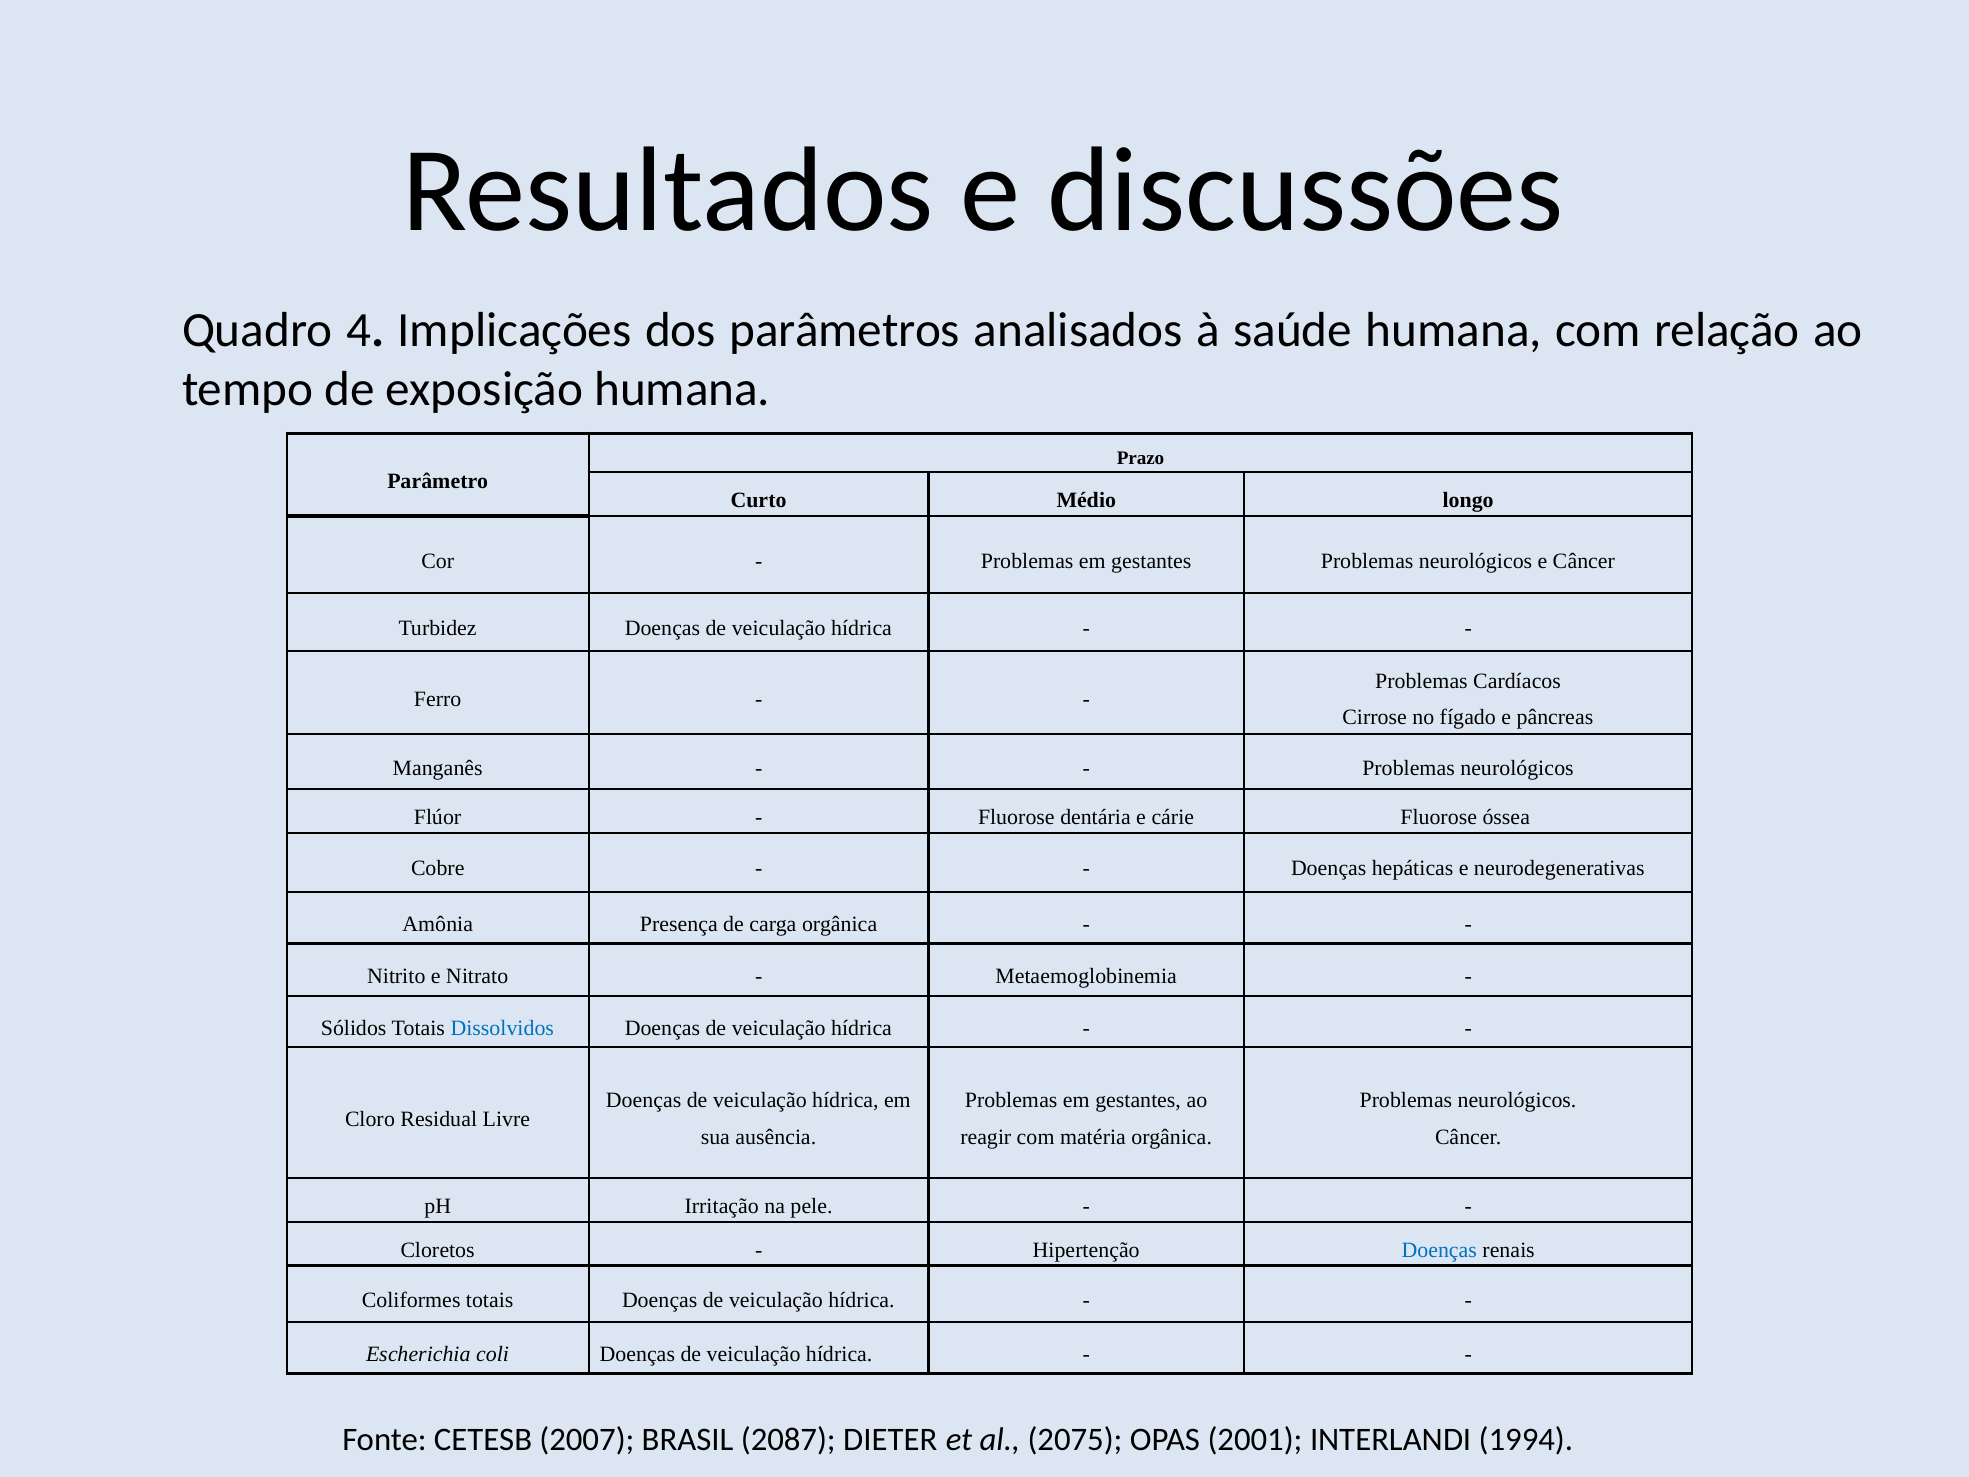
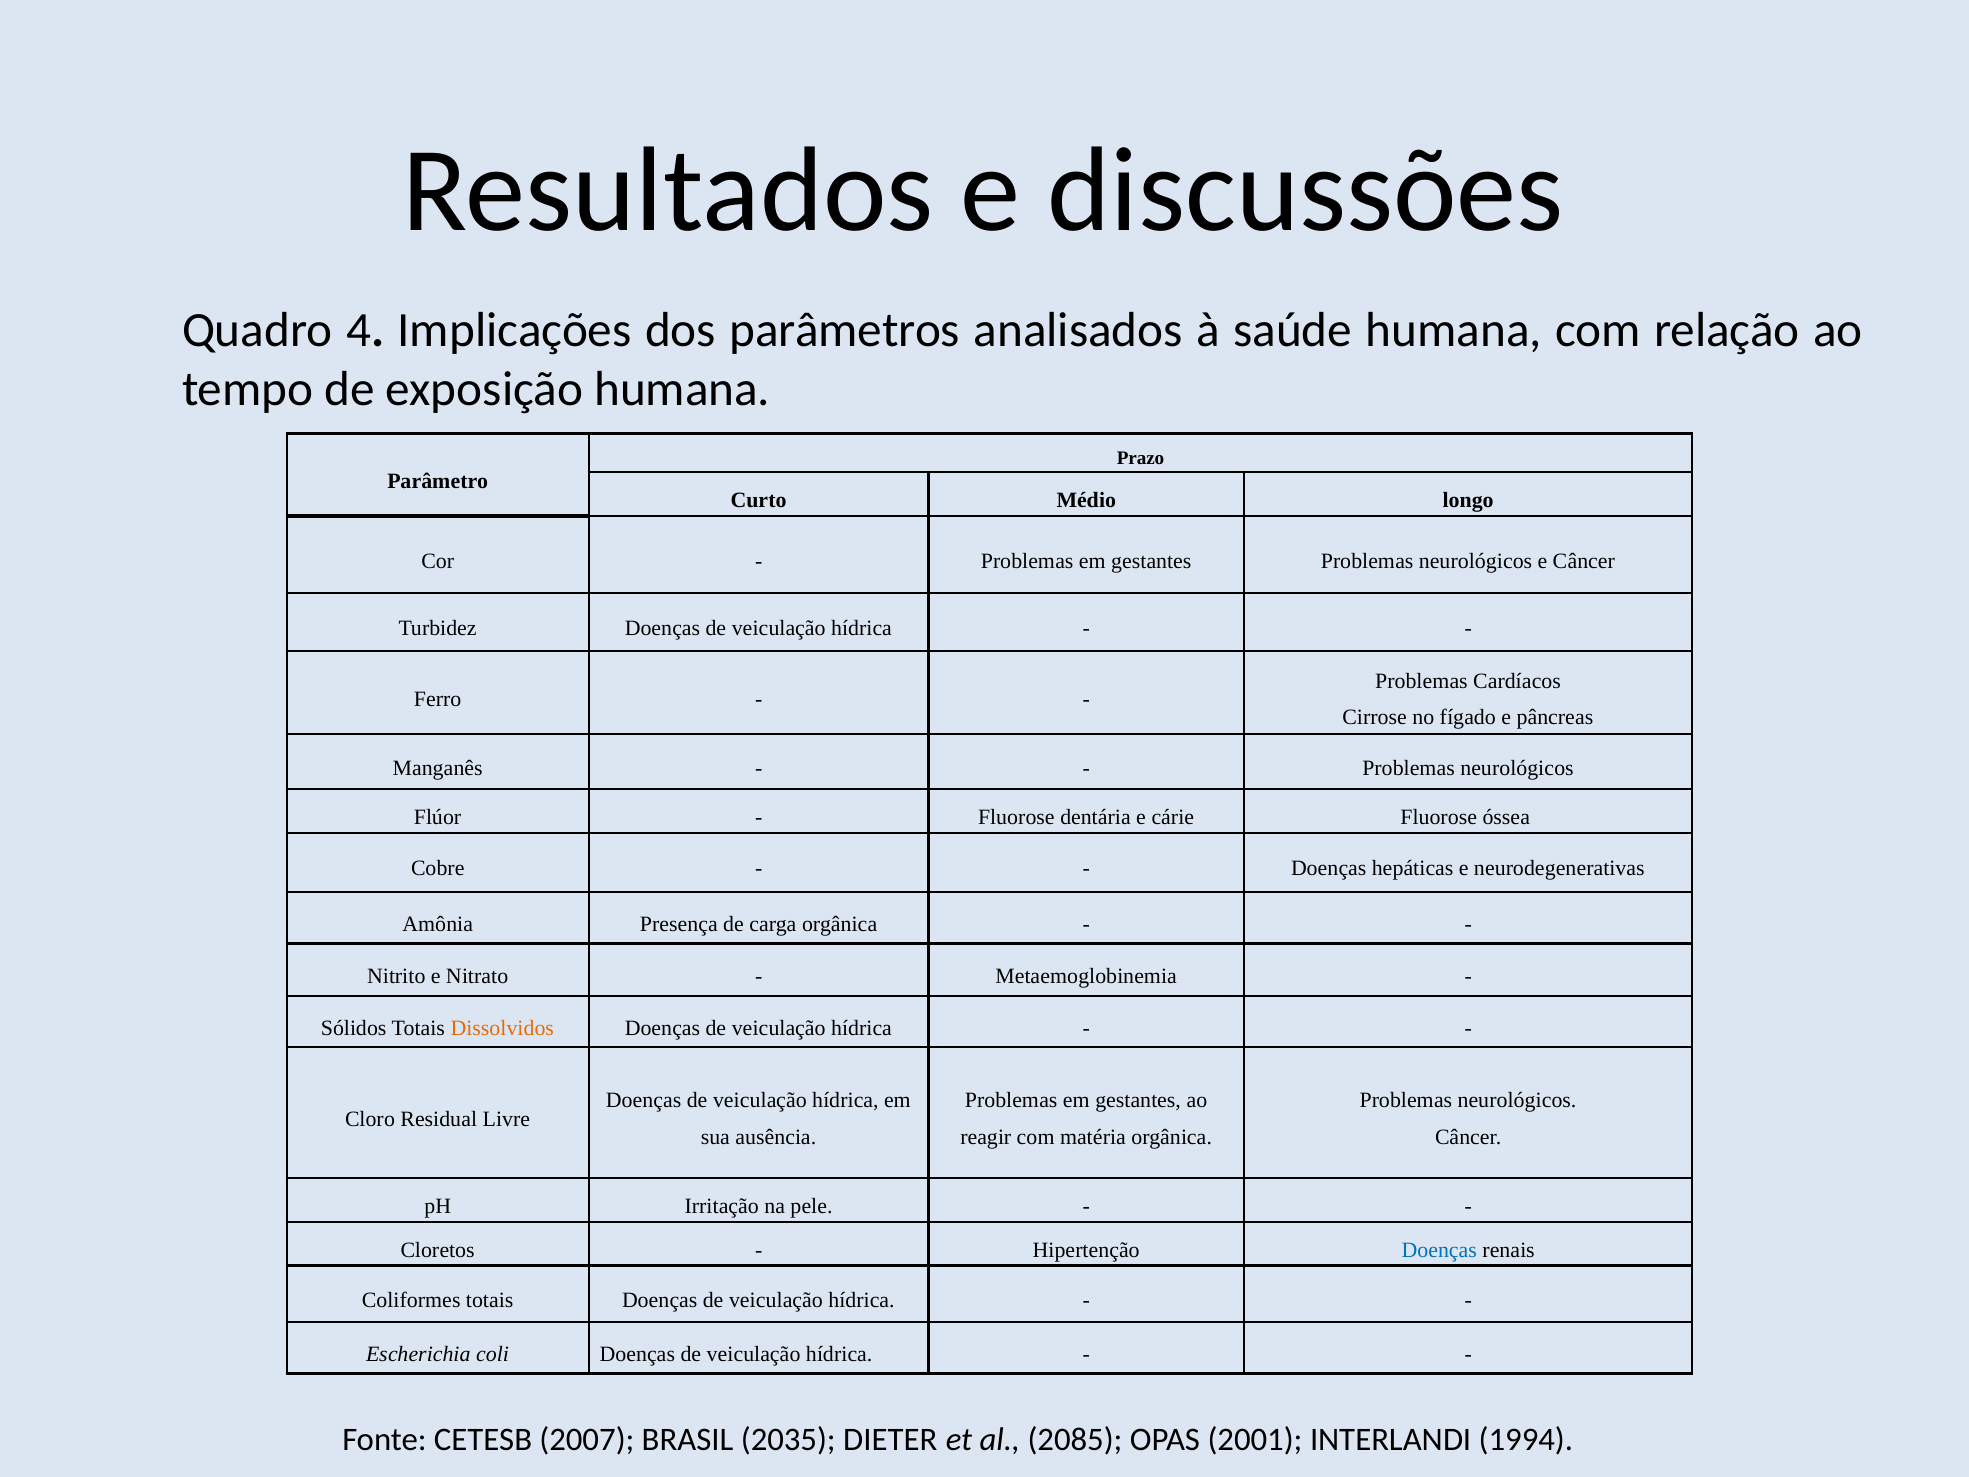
Dissolvidos colour: blue -> orange (502, 1028)
2087: 2087 -> 2035 (788, 1439)
2075: 2075 -> 2085 (1075, 1439)
